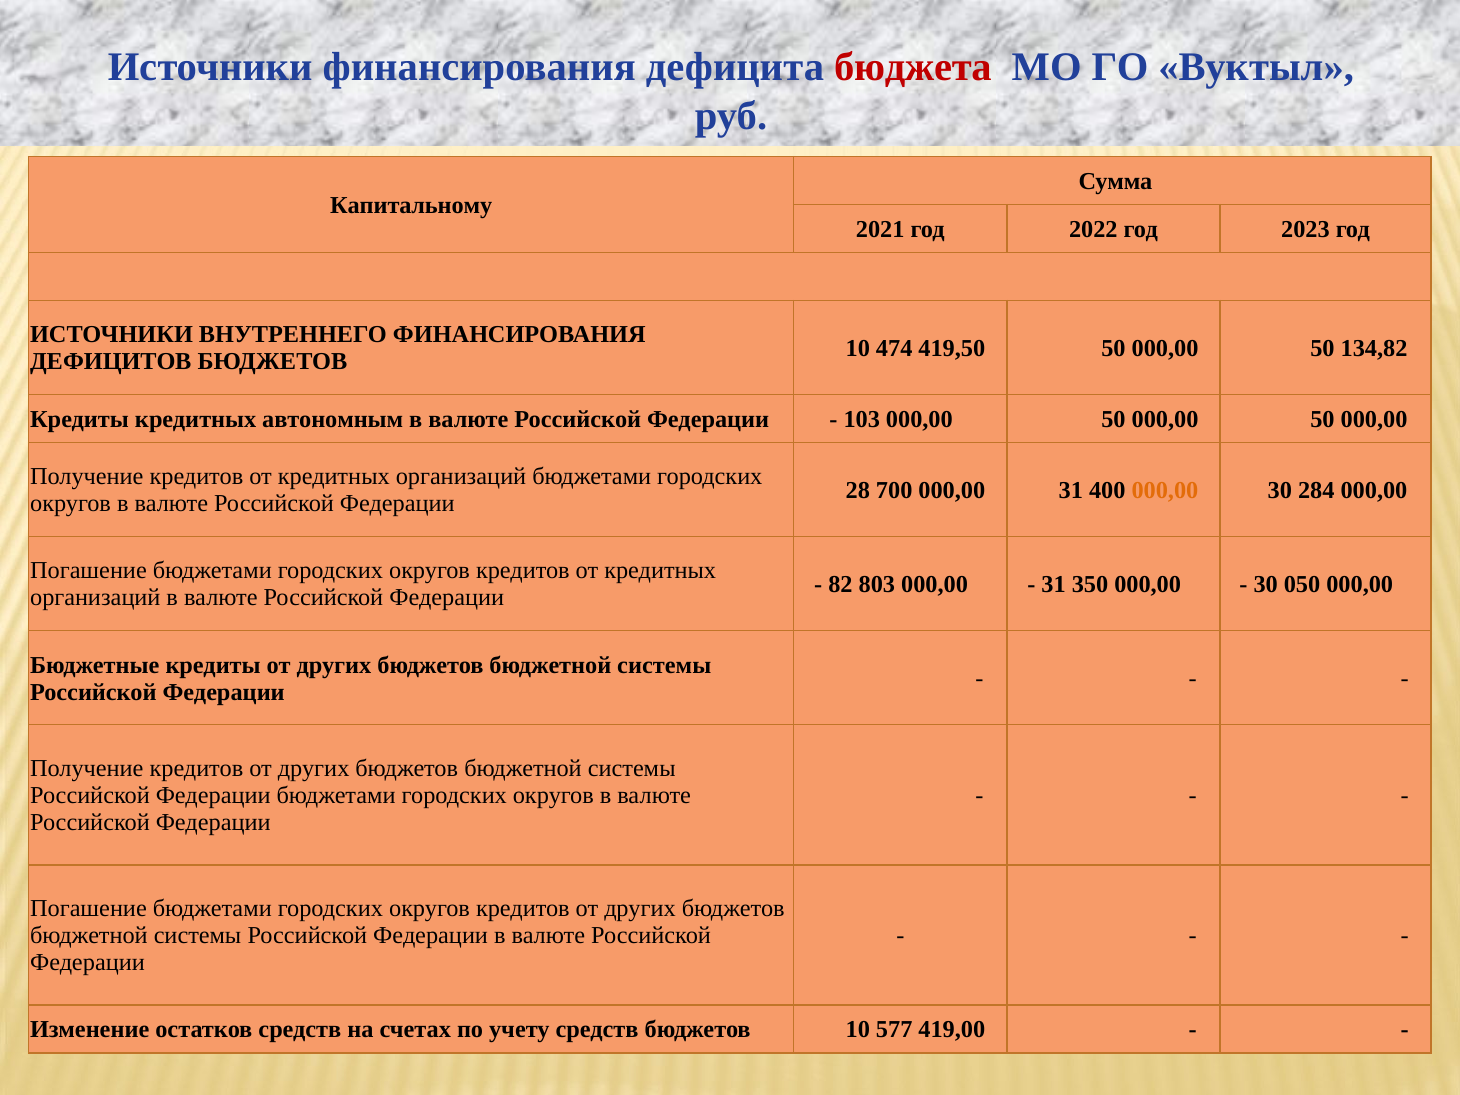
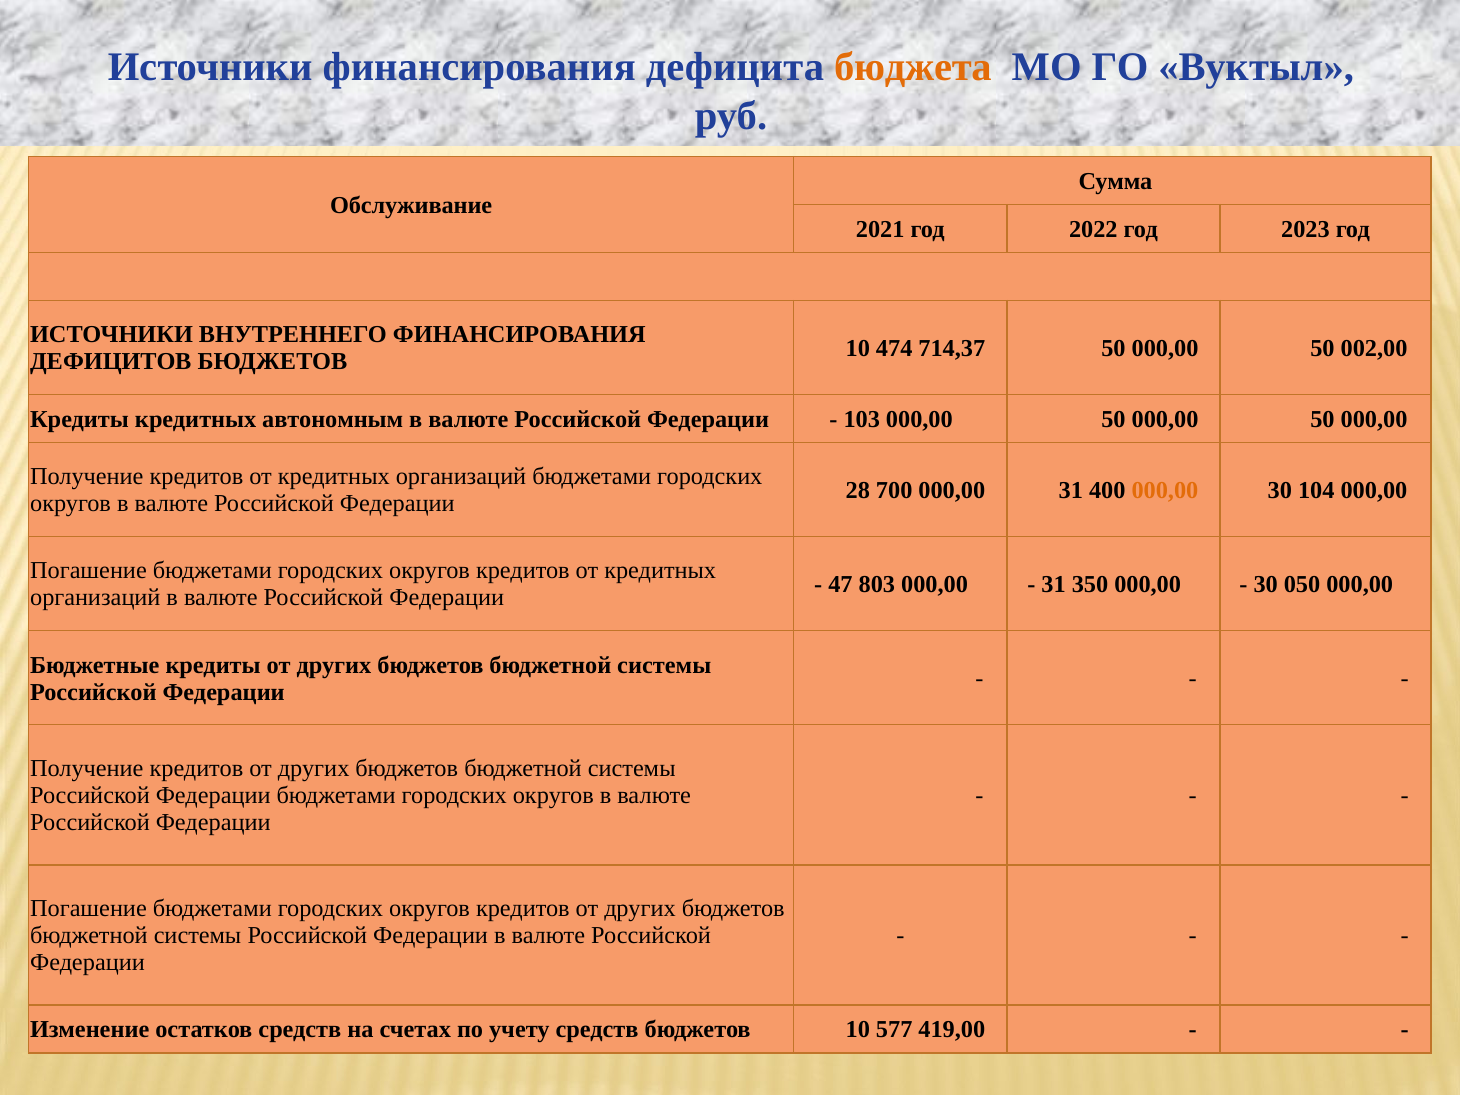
бюджета colour: red -> orange (913, 67)
Капитальному: Капитальному -> Обслуживание (411, 205)
419,50: 419,50 -> 714,37 (952, 348)
134,82: 134,82 -> 002,00 (1374, 348)
284: 284 -> 104 (1316, 490)
82: 82 -> 47 (840, 584)
